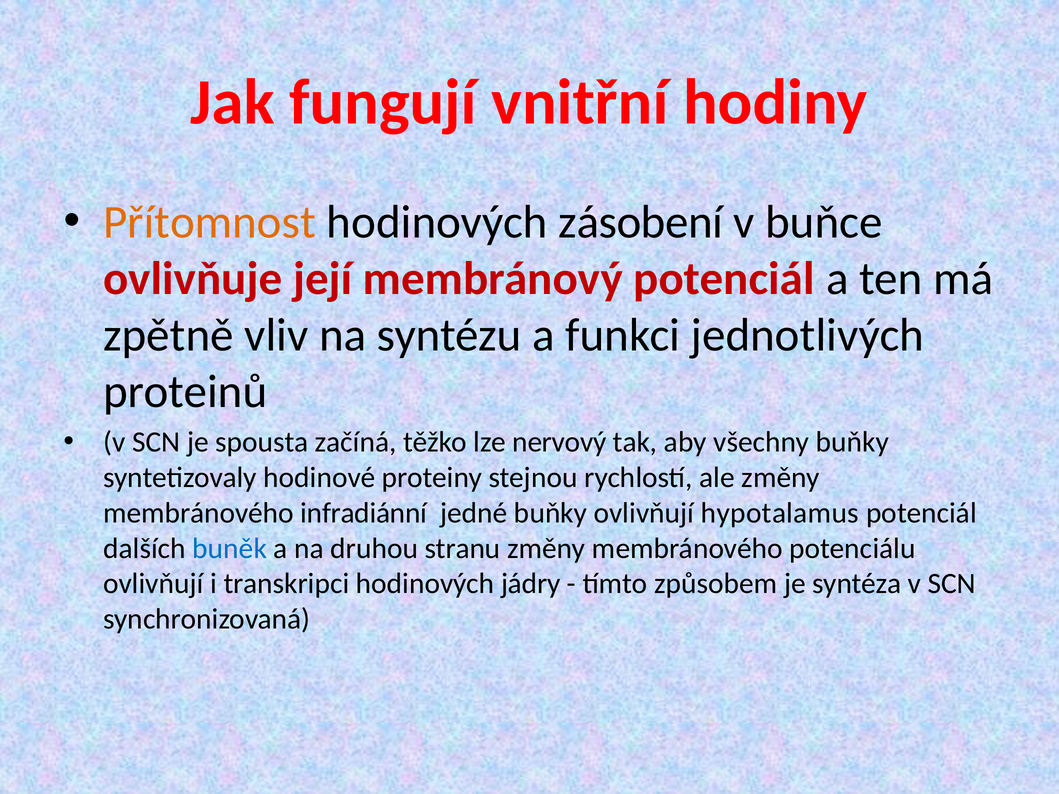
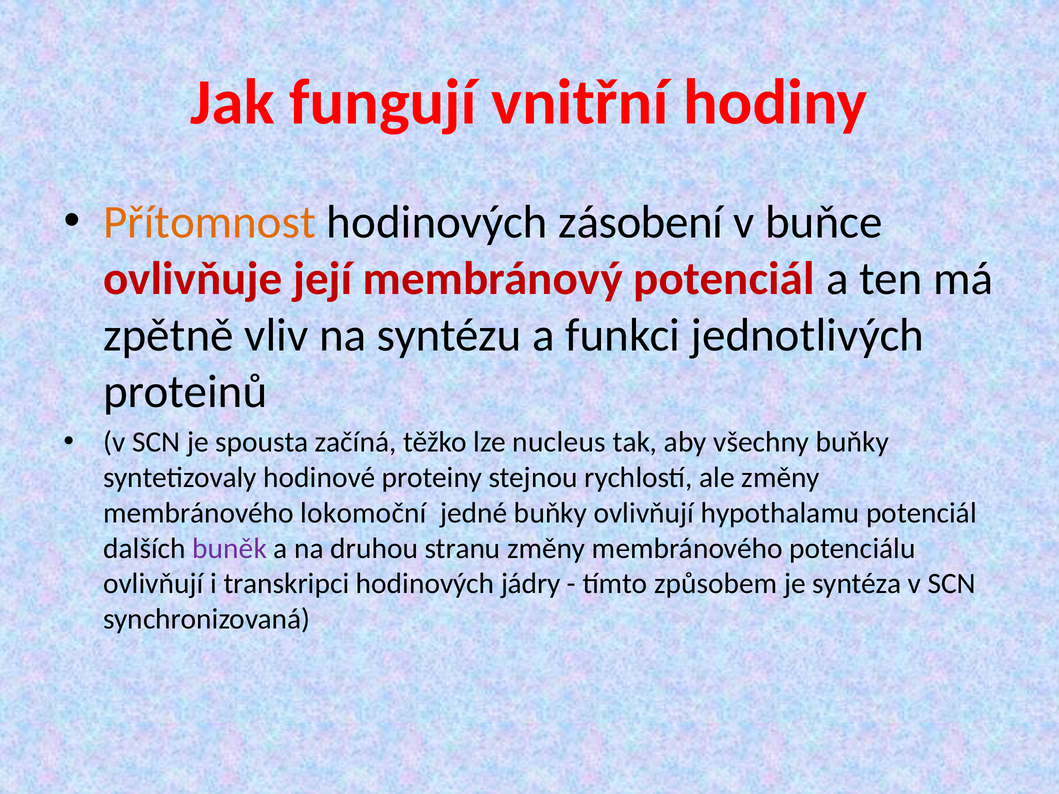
nervový: nervový -> nucleus (559, 442)
infradiánní: infradiánní -> lokomoční (363, 513)
hypotalamus: hypotalamus -> hypothalamu (780, 513)
buněk colour: blue -> purple (230, 548)
